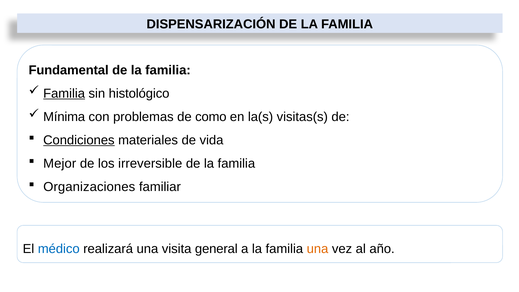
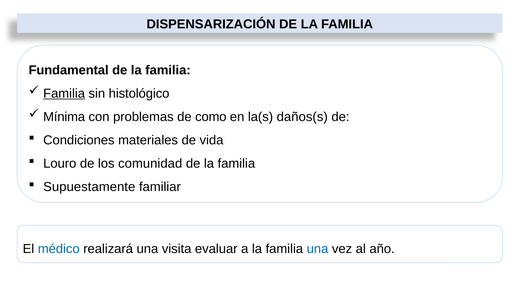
visitas(s: visitas(s -> daños(s (302, 117)
Condiciones underline: present -> none (79, 140)
Mejor: Mejor -> Louro (60, 164)
irreversible: irreversible -> comunidad (150, 164)
Organizaciones: Organizaciones -> Supuestamente (89, 187)
general: general -> evaluar (216, 249)
una colour: orange -> blue (318, 249)
